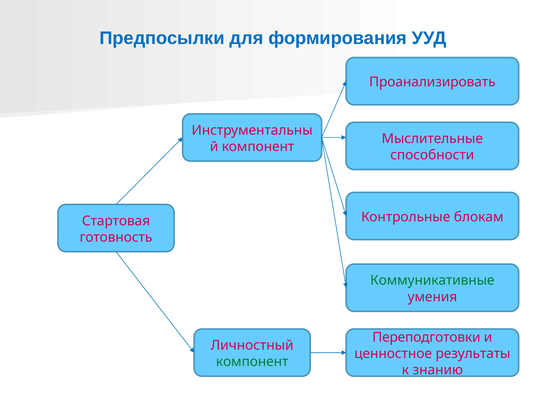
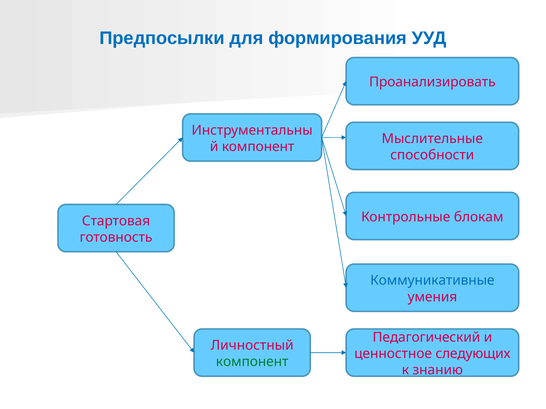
Коммуникативные colour: green -> blue (432, 281)
Переподготовки: Переподготовки -> Педагогический (426, 338)
результаты: результаты -> следующих (473, 354)
